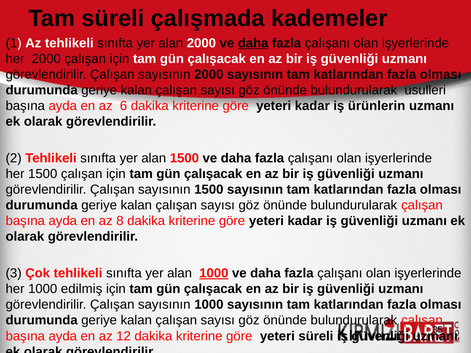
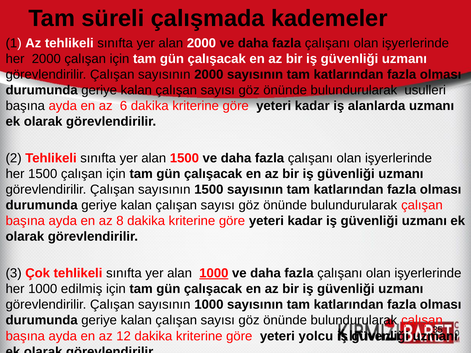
daha underline: present -> none (253, 43)
ürünlerin: ürünlerin -> alanlarda (377, 106)
yeteri süreli: süreli -> yolcu (316, 336)
